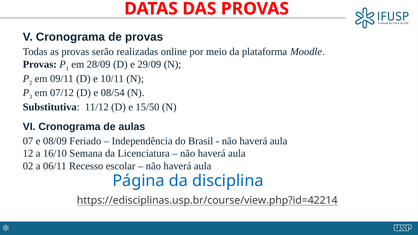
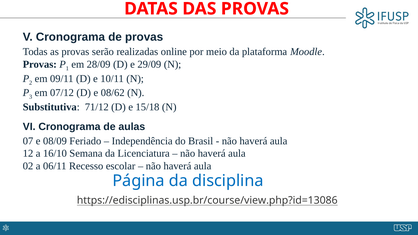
08/54: 08/54 -> 08/62 (113, 93)
11/12: 11/12 -> 71/12 (97, 107)
15/50: 15/50 -> 15/18 (147, 107)
https://edisciplinas.usp.br/course/view.php?id=42214: https://edisciplinas.usp.br/course/view.php?id=42214 -> https://edisciplinas.usp.br/course/view.php?id=13086 (207, 201)
